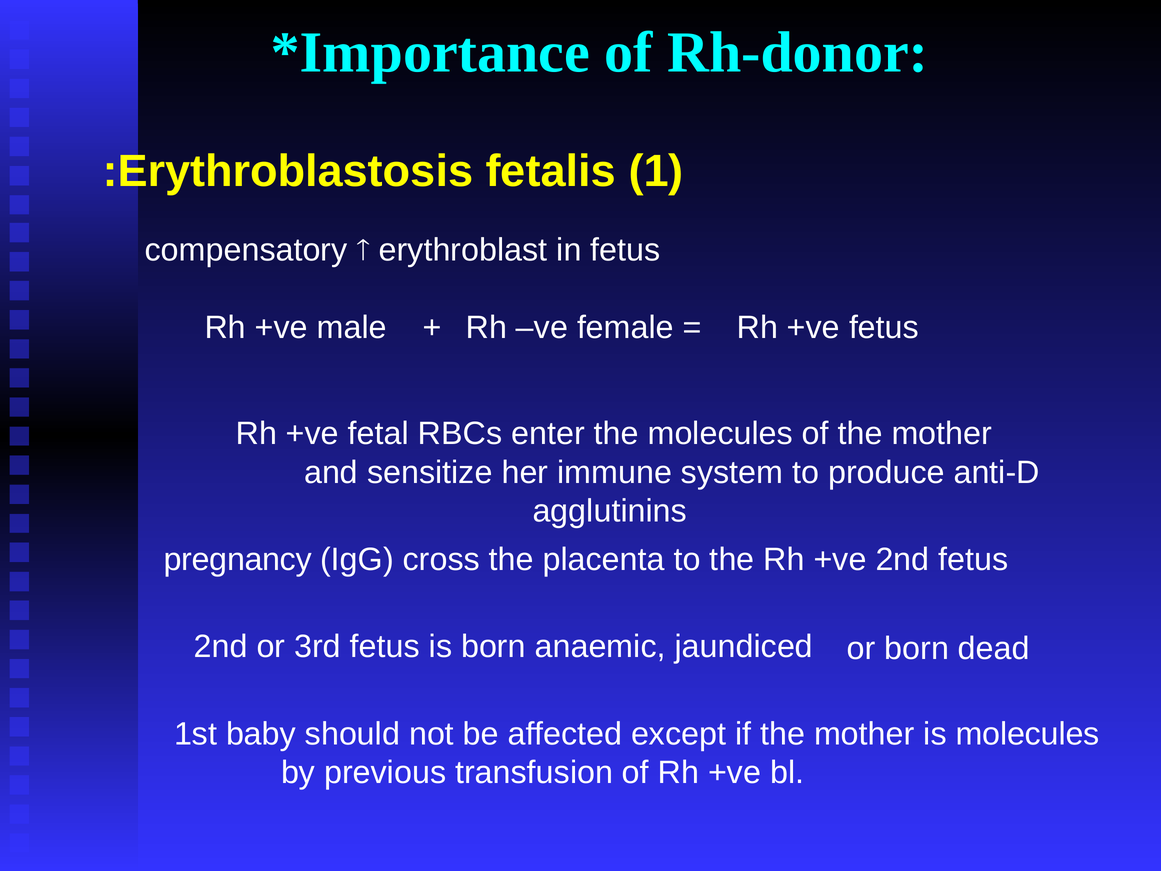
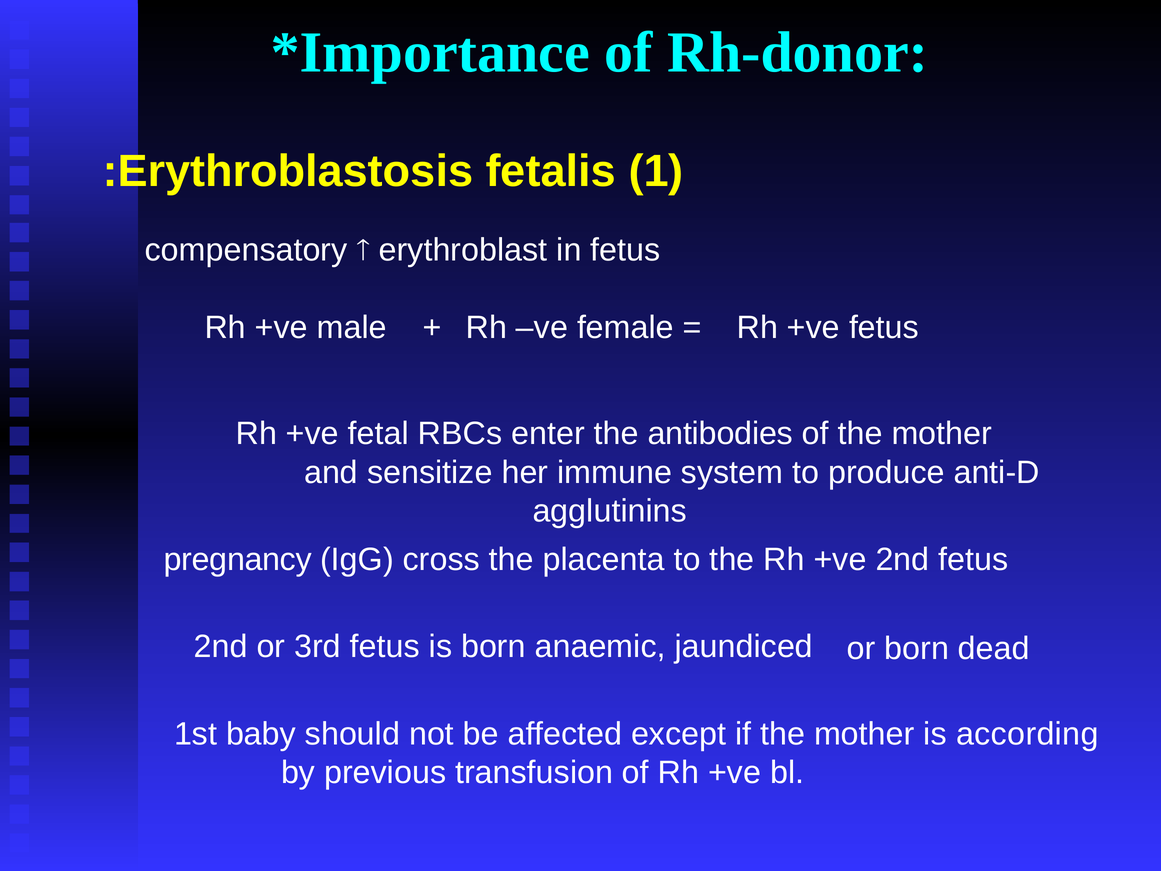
the molecules: molecules -> antibodies (720, 434)
is molecules: molecules -> according (1027, 734)
